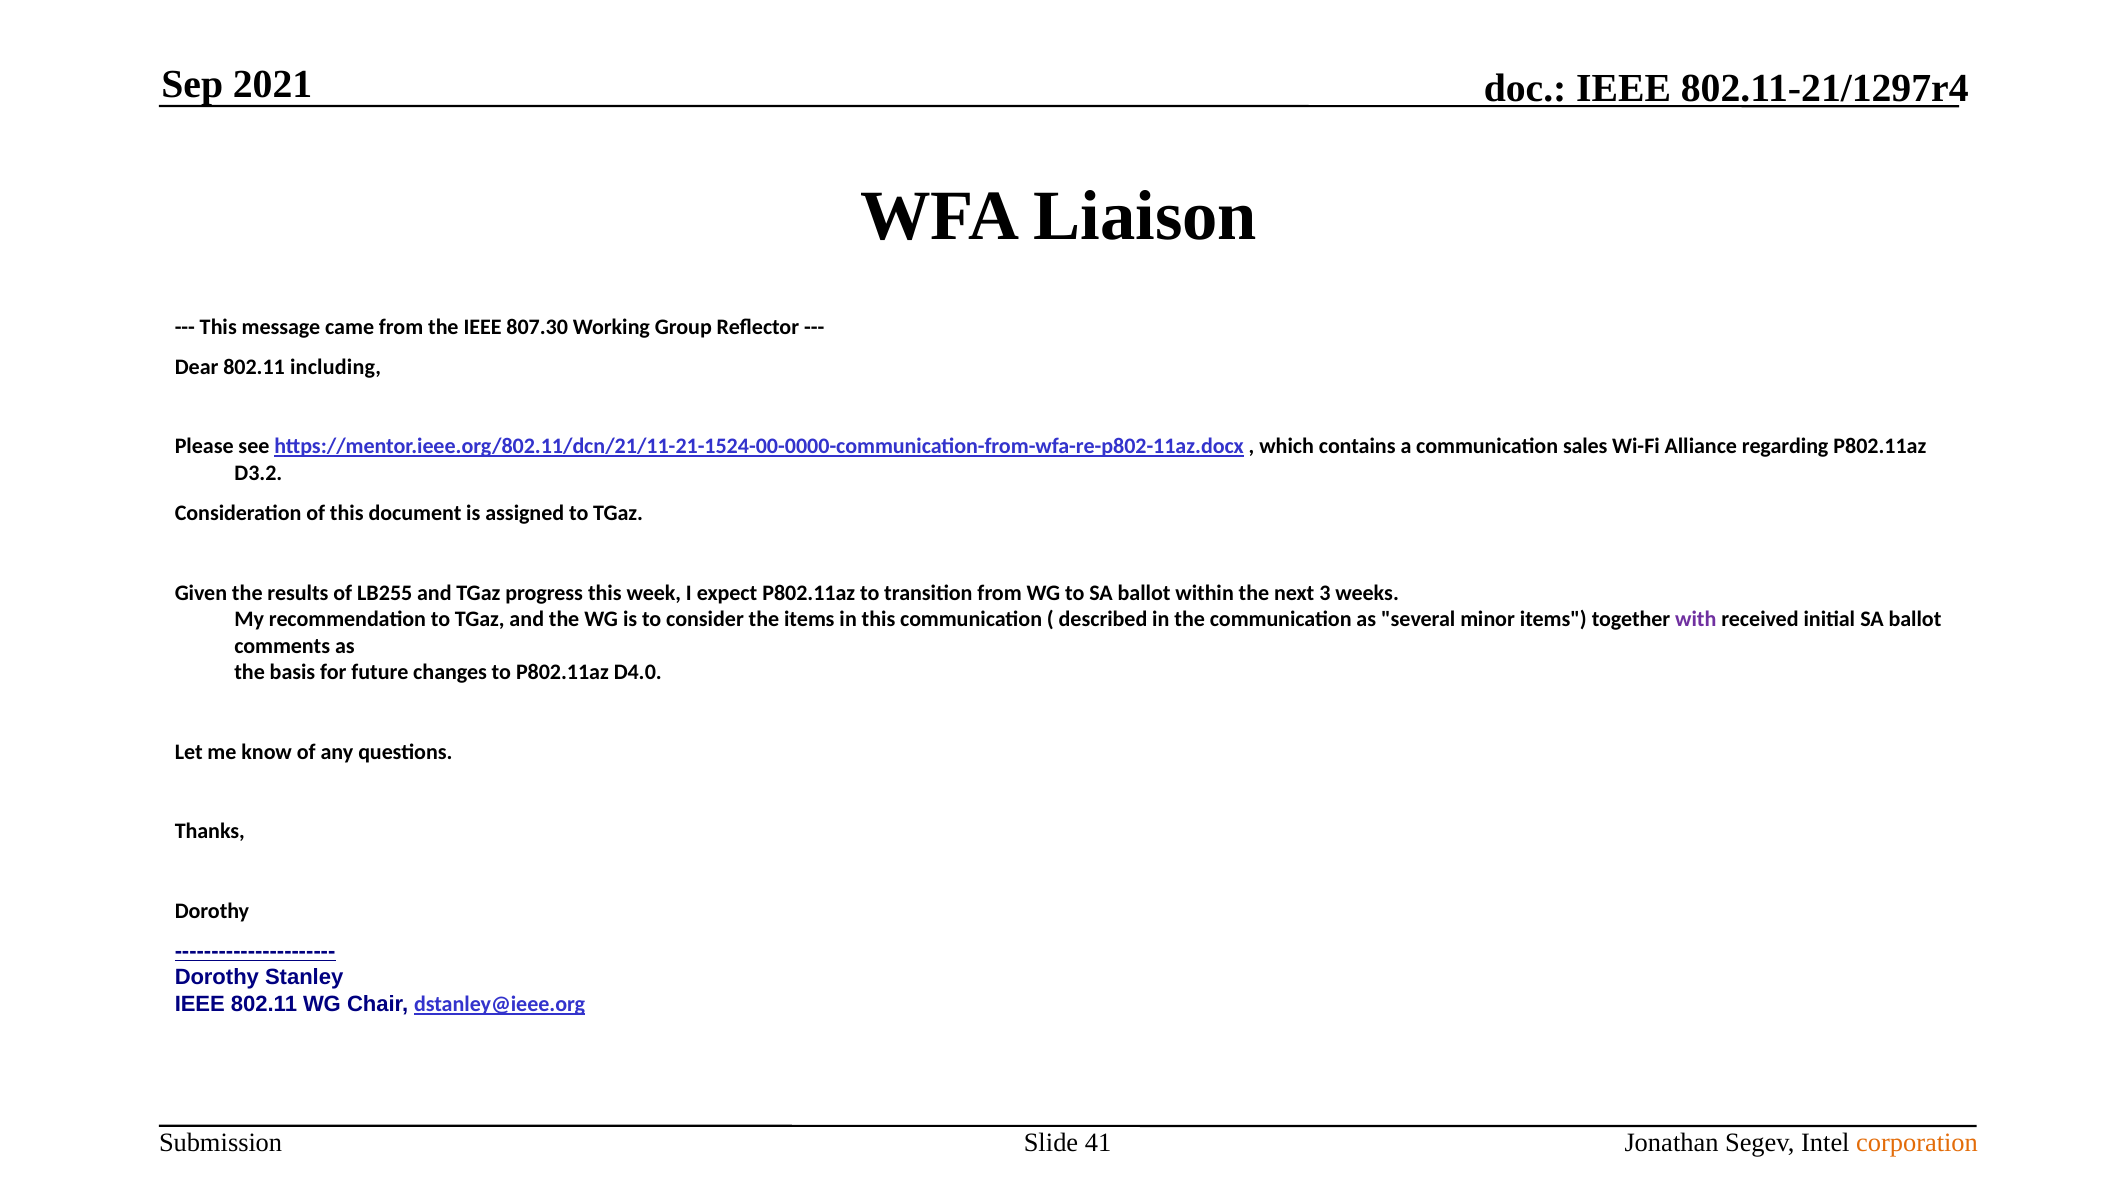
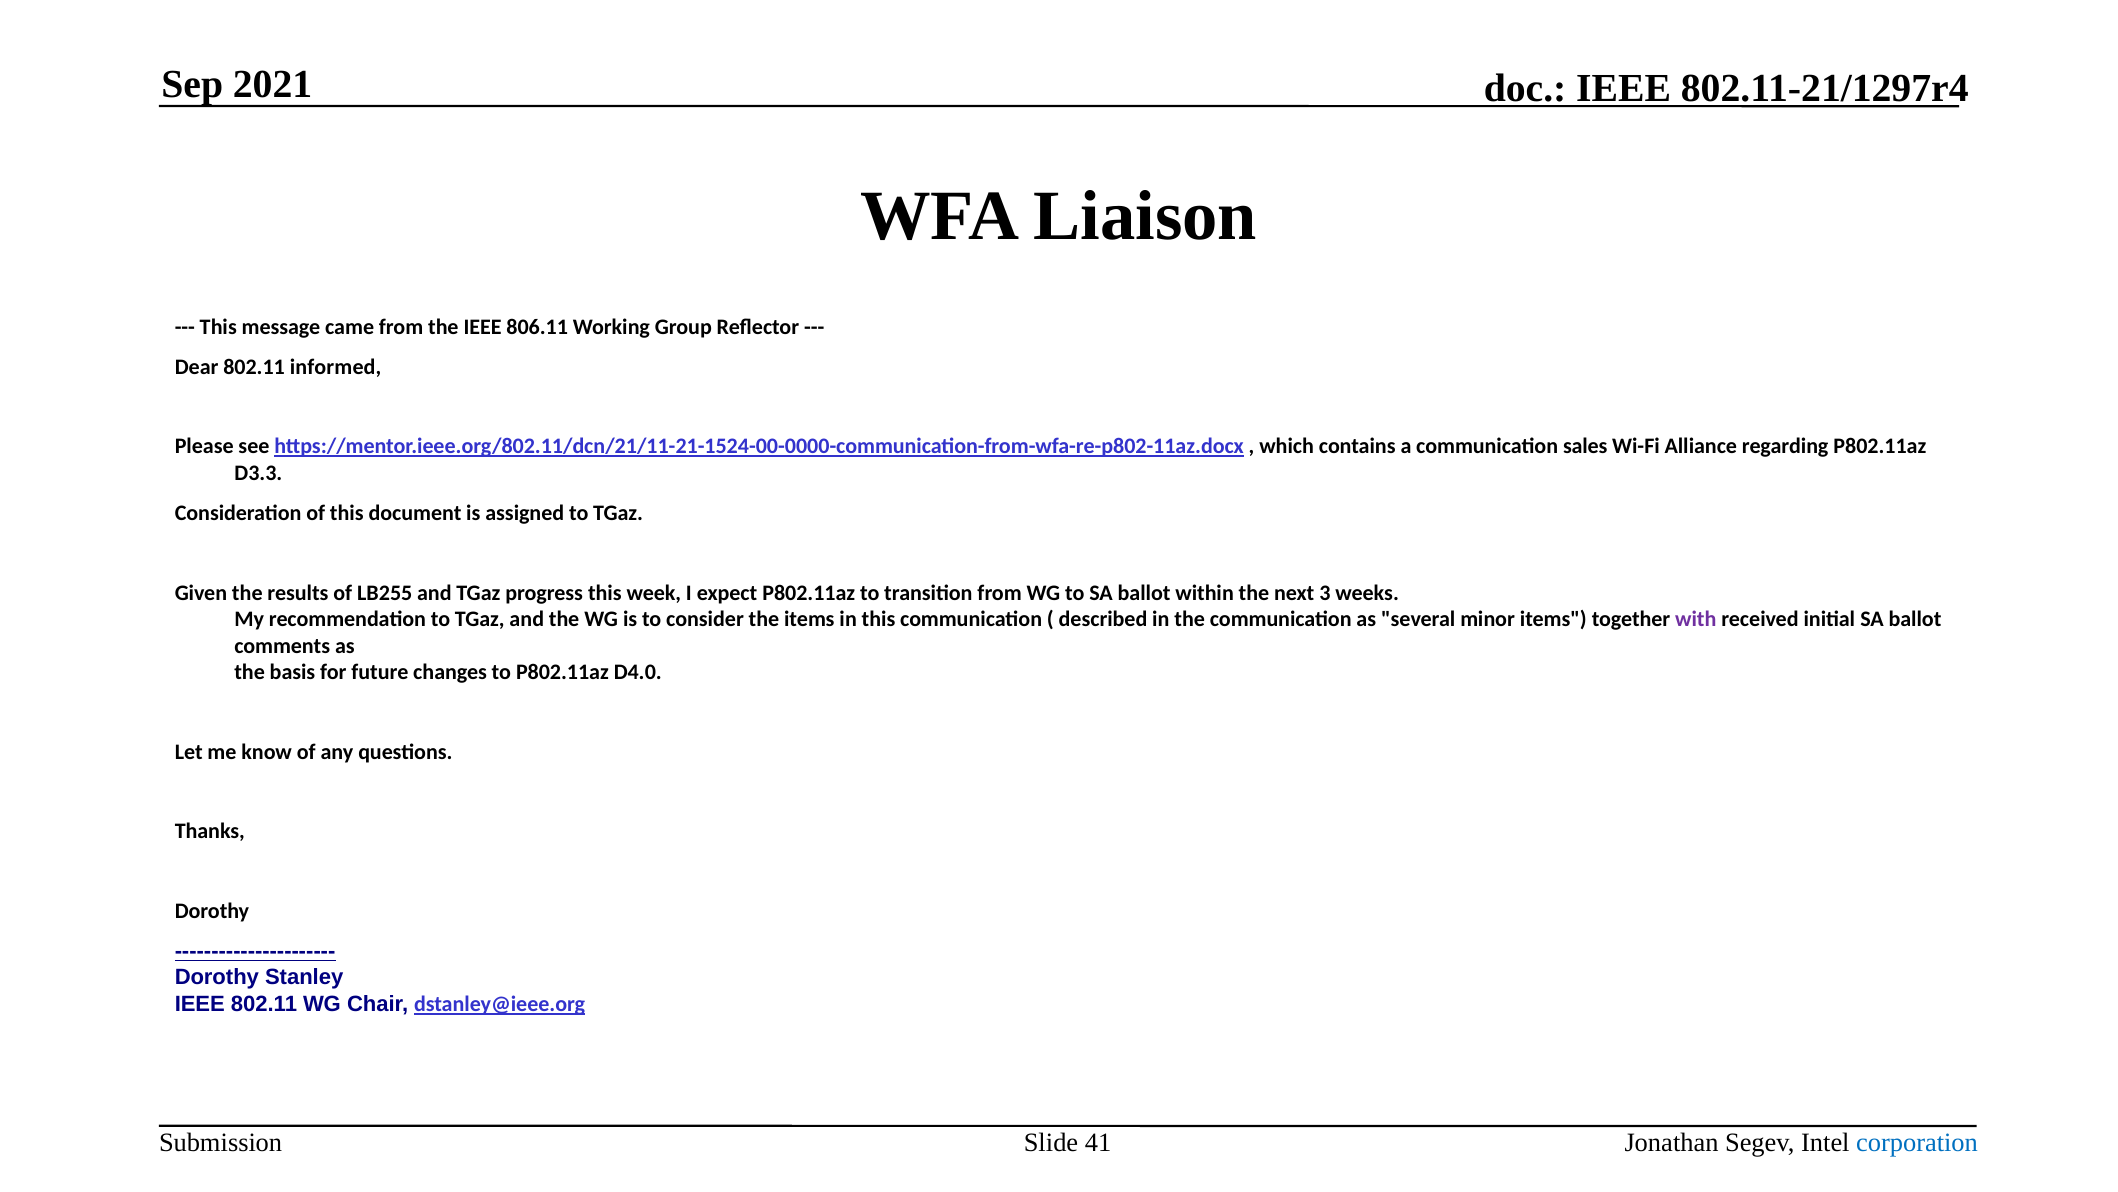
807.30: 807.30 -> 806.11 (537, 327)
including: including -> informed (336, 367)
D3.2: D3.2 -> D3.3 (258, 473)
corporation colour: orange -> blue (1917, 1143)
